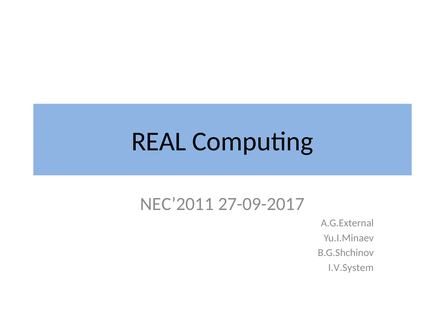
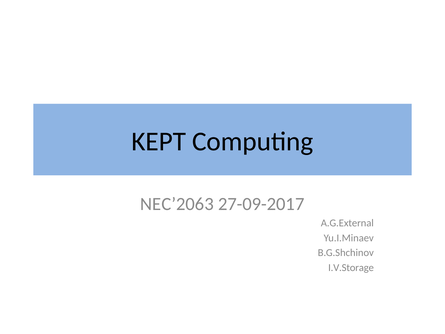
REAL: REAL -> KEPT (159, 141)
NEC’2011: NEC’2011 -> NEC’2063 (177, 204)
I.V.System: I.V.System -> I.V.Storage (351, 267)
